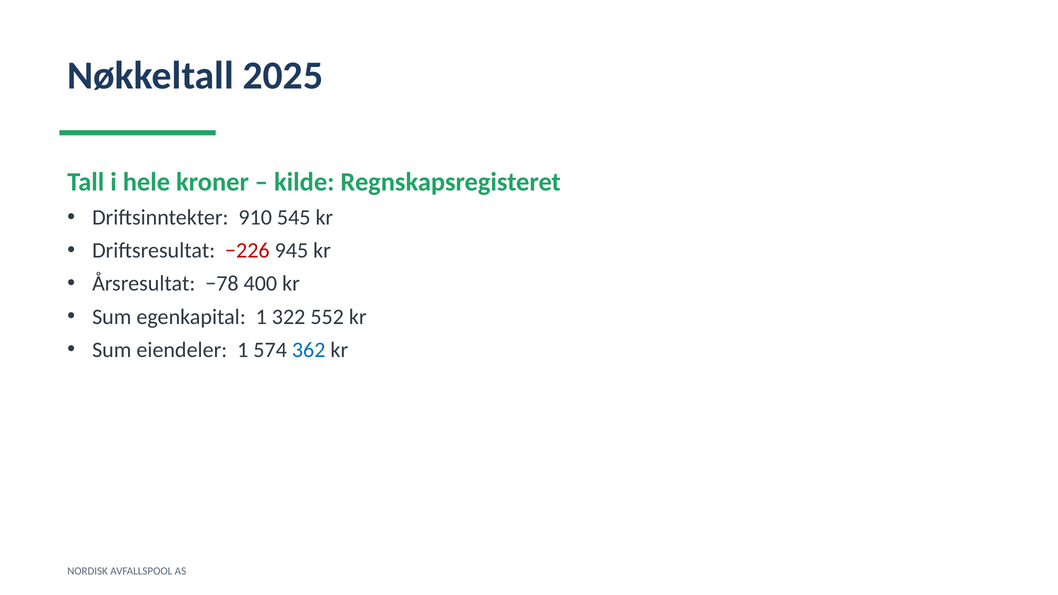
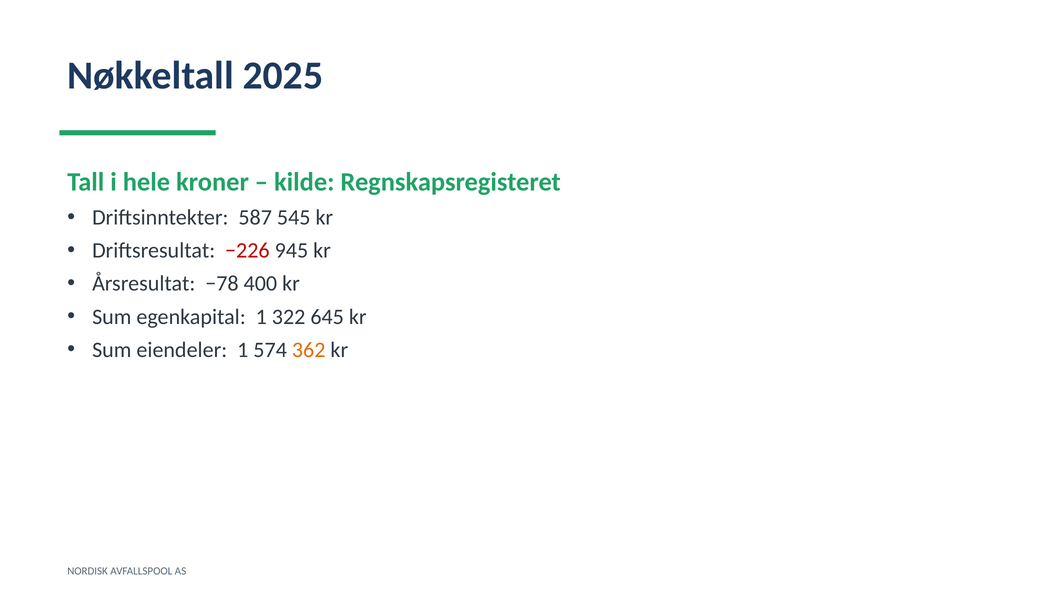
910: 910 -> 587 (255, 218)
552: 552 -> 645 (327, 317)
362 colour: blue -> orange (309, 350)
